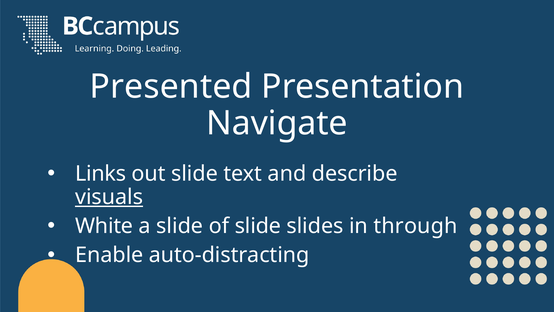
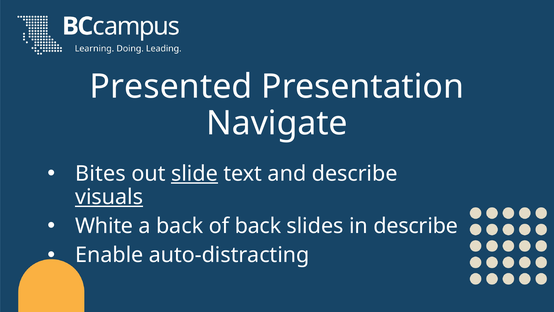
Links: Links -> Bites (100, 174)
slide underline: none -> present (194, 174)
a slide: slide -> back (180, 226)
of slide: slide -> back (258, 226)
in through: through -> describe (416, 226)
